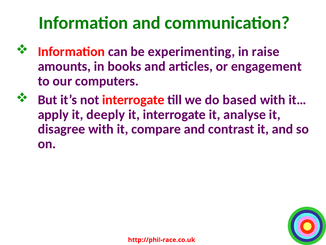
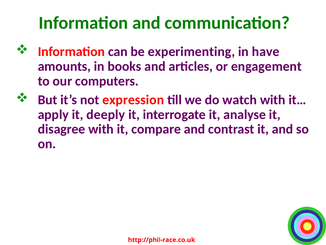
raise: raise -> have (266, 52)
not interrogate: interrogate -> expression (133, 100)
based: based -> watch (240, 100)
